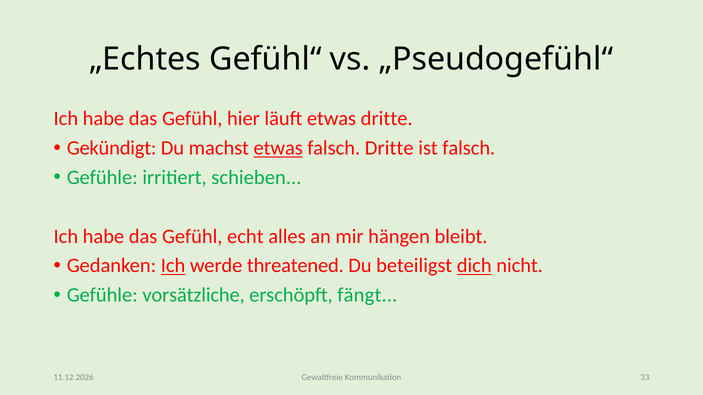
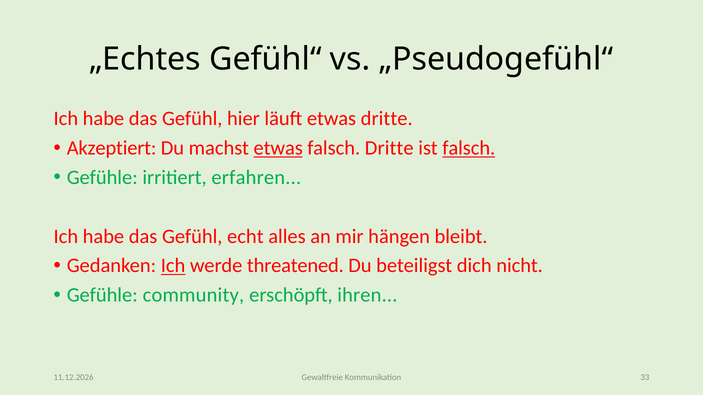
Gekündigt: Gekündigt -> Akzeptiert (112, 148)
falsch underline: none -> present (469, 148)
schieben: schieben -> erfahren (256, 178)
dich underline: present -> none (474, 266)
vorsätzliche: vorsätzliche -> community (193, 295)
fängt: fängt -> ihren (367, 295)
